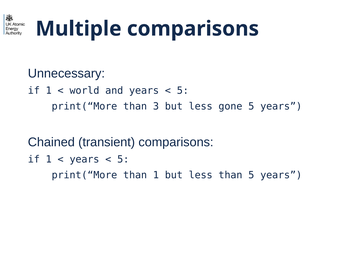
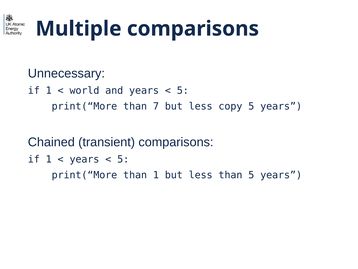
3: 3 -> 7 (156, 106)
gone: gone -> copy (230, 106)
